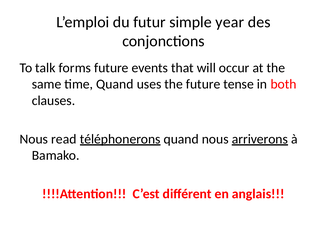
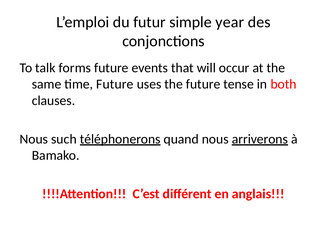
time Quand: Quand -> Future (115, 84)
read: read -> such (64, 139)
